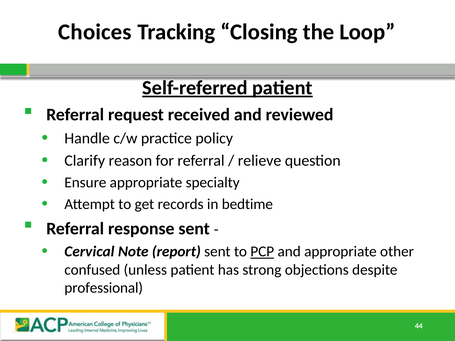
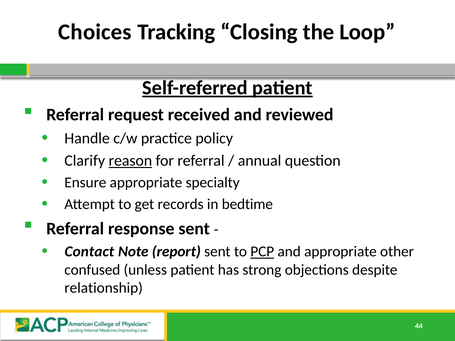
reason underline: none -> present (130, 161)
relieve: relieve -> annual (260, 161)
Cervical: Cervical -> Contact (89, 252)
professional: professional -> relationship (104, 288)
